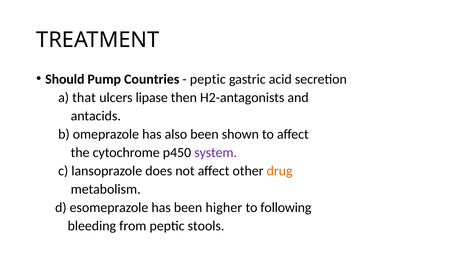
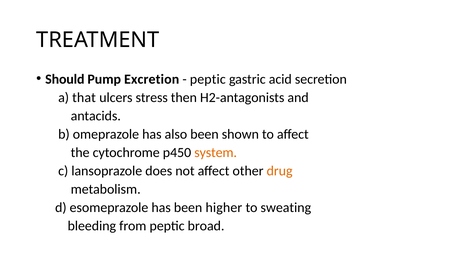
Countries: Countries -> Excretion (152, 79)
lipase: lipase -> stress (152, 97)
system colour: purple -> orange (216, 152)
following: following -> sweating (286, 207)
stools: stools -> broad (206, 226)
